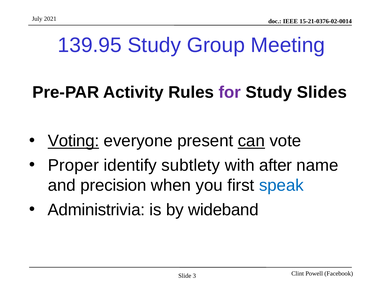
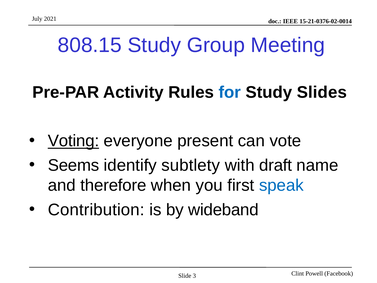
139.95: 139.95 -> 808.15 (90, 45)
for colour: purple -> blue (230, 92)
can underline: present -> none (251, 141)
Proper: Proper -> Seems (74, 165)
after: after -> draft (276, 165)
precision: precision -> therefore (113, 185)
Administrivia: Administrivia -> Contribution (96, 210)
